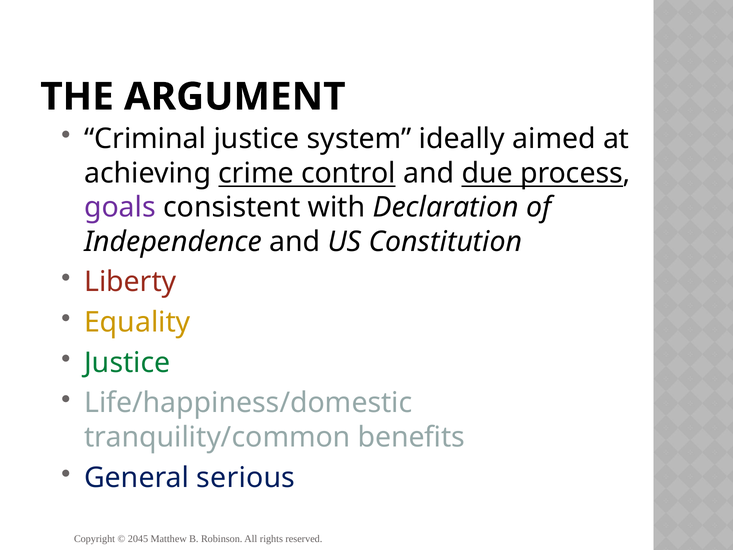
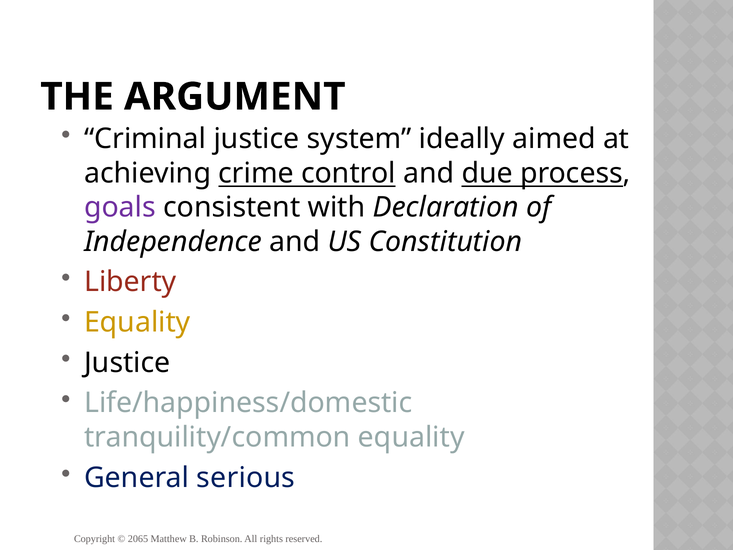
Justice colour: green -> black (127, 363)
tranquility/common benefits: benefits -> equality (411, 437)
2045: 2045 -> 2065 (138, 539)
